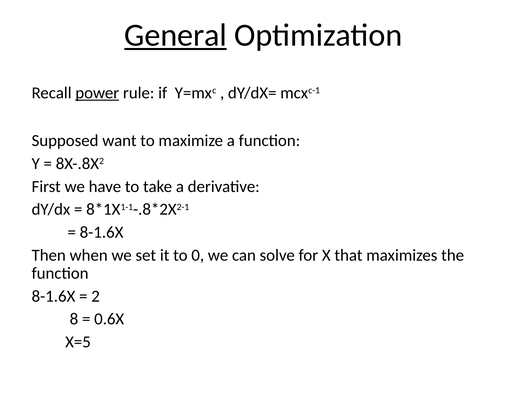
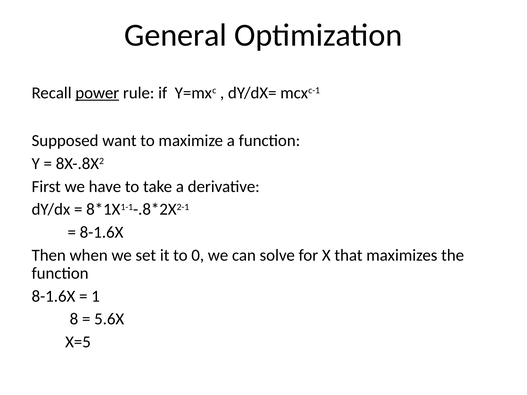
General underline: present -> none (176, 35)
2: 2 -> 1 (96, 296)
0.6X: 0.6X -> 5.6X (109, 319)
